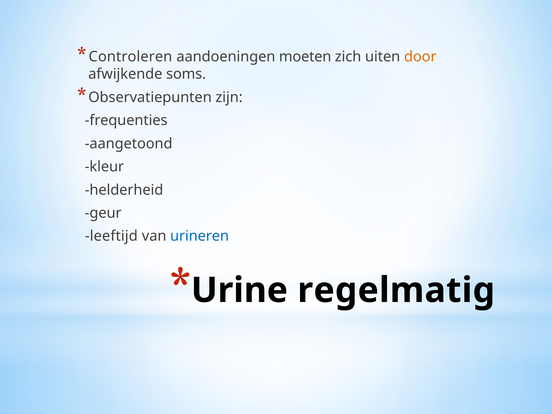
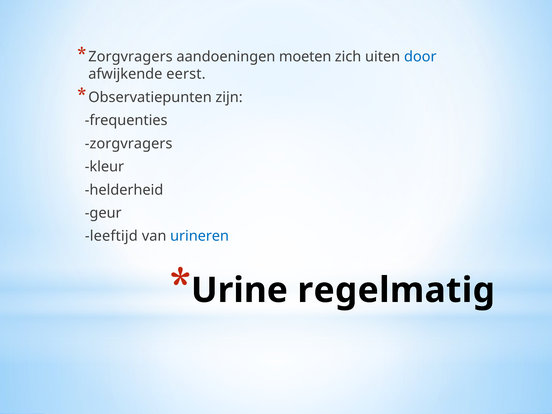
Controleren: Controleren -> Zorgvragers (130, 57)
door colour: orange -> blue (420, 57)
soms: soms -> eerst (186, 74)
aangetoond: aangetoond -> zorgvragers (129, 144)
